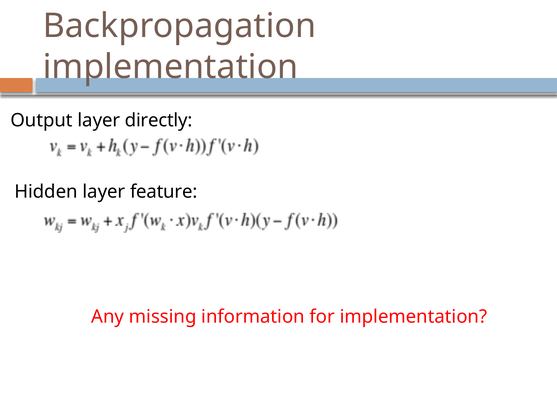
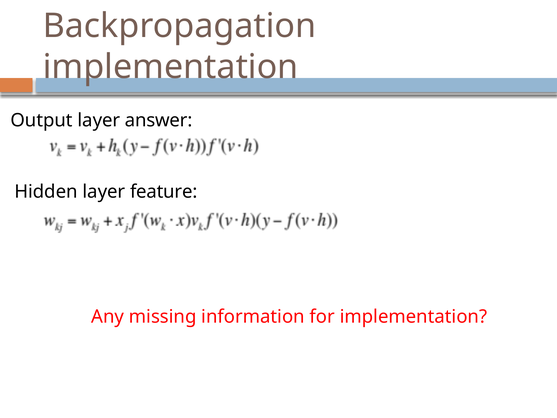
directly: directly -> answer (159, 120)
